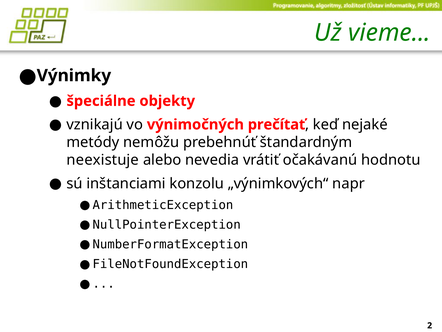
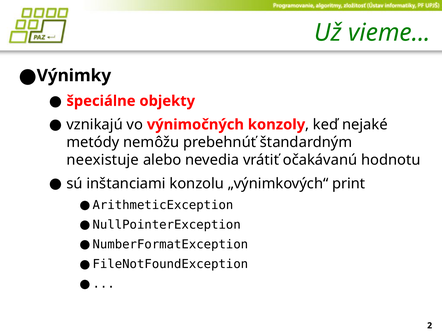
prečítať: prečítať -> konzoly (276, 124)
napr: napr -> print (349, 183)
